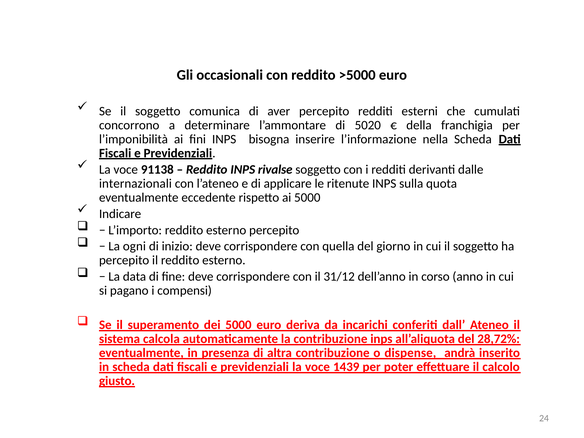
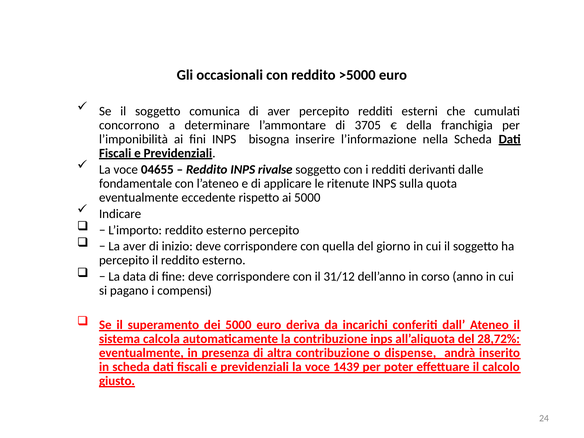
5020: 5020 -> 3705 (368, 125)
91138: 91138 -> 04655 (157, 169)
internazionali: internazionali -> fondamentale (136, 183)
La ogni: ogni -> aver (134, 246)
